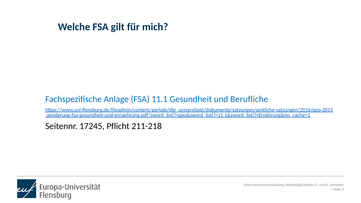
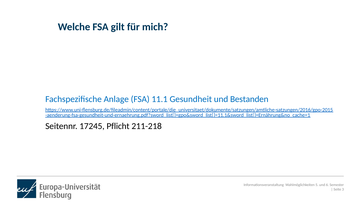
Berufliche: Berufliche -> Bestanden (249, 99)
